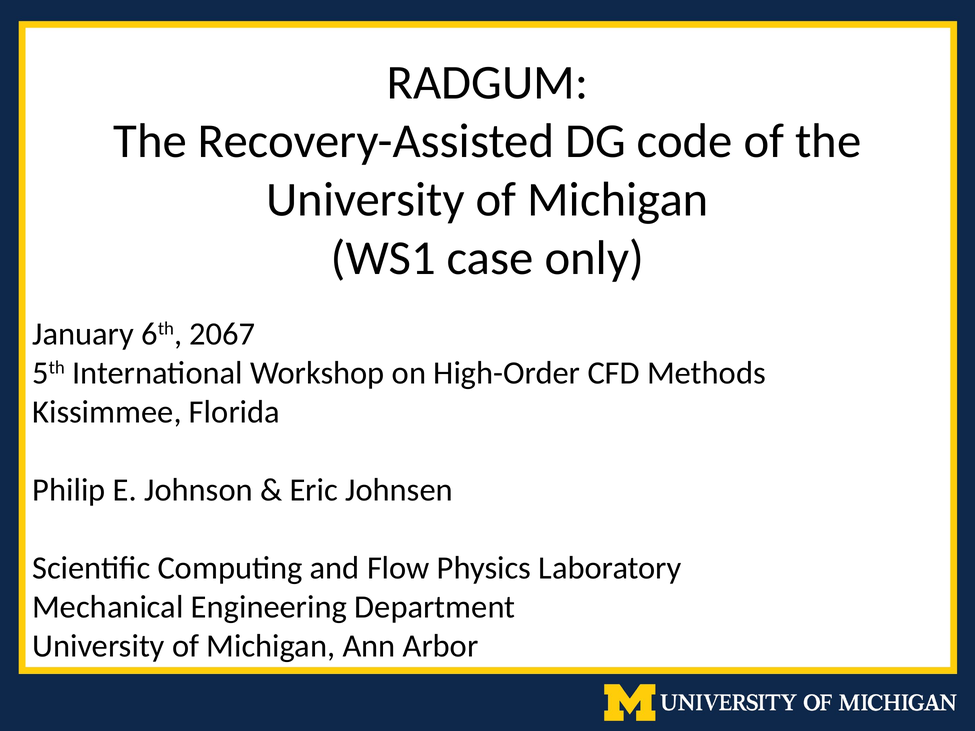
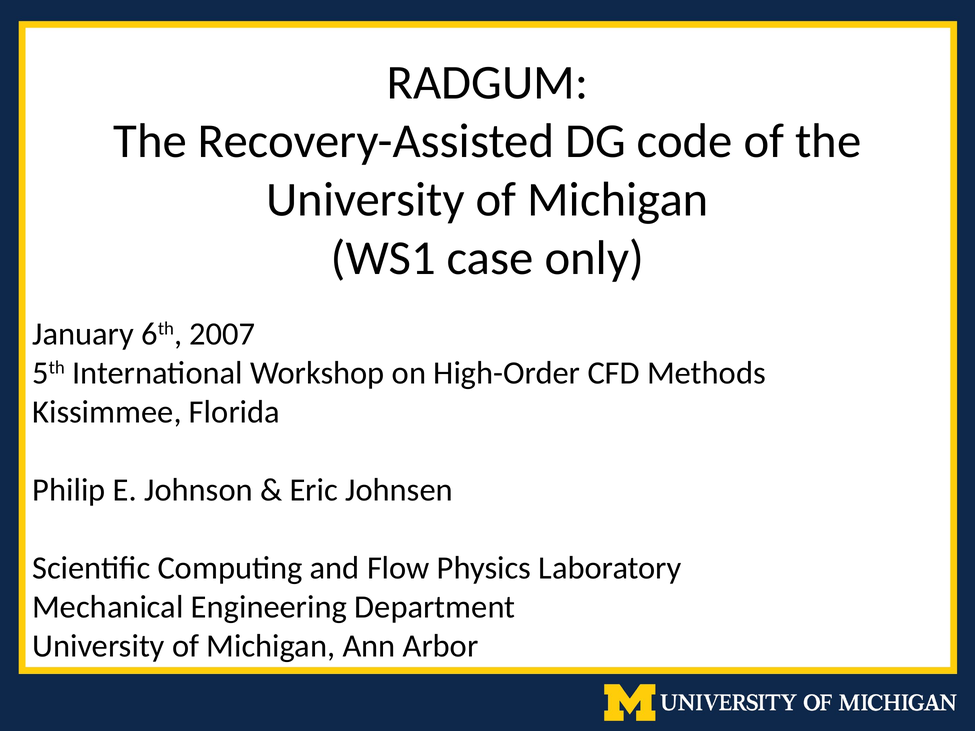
2067: 2067 -> 2007 (222, 334)
